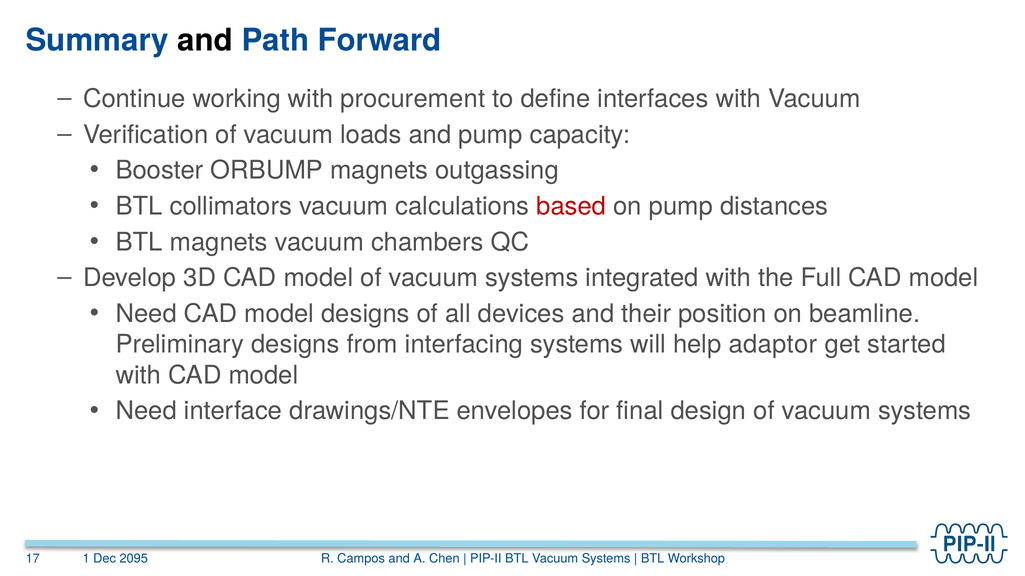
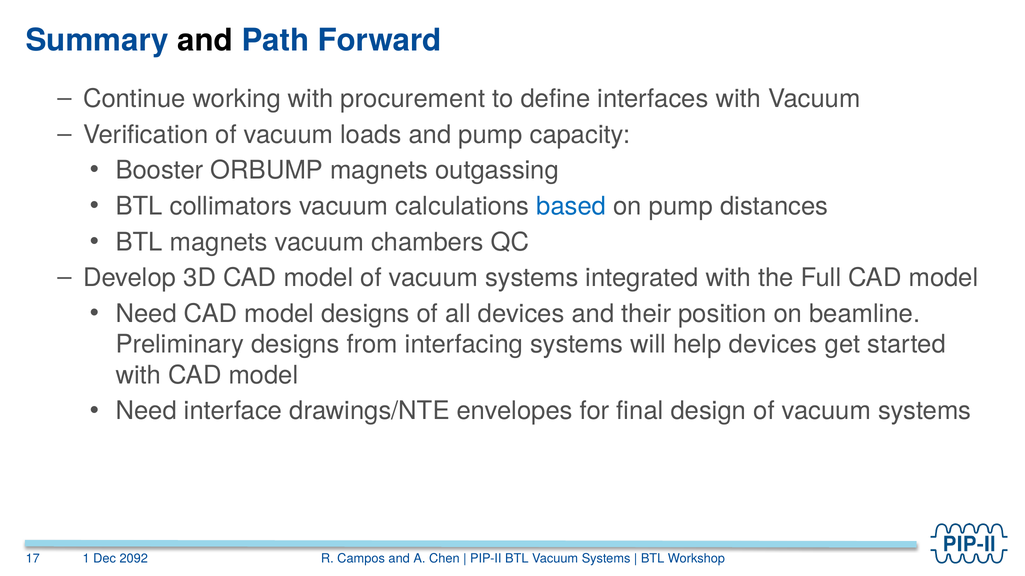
based colour: red -> blue (571, 206)
help adaptor: adaptor -> devices (773, 345)
2095: 2095 -> 2092 (134, 559)
